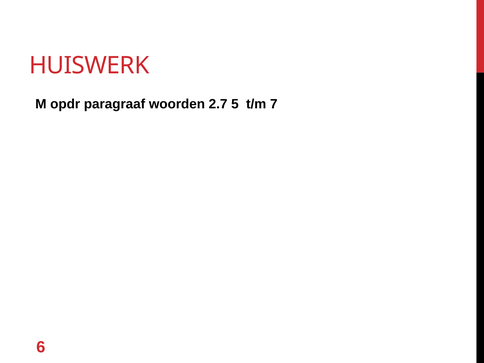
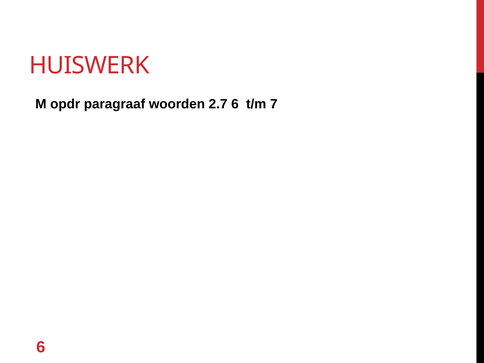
2.7 5: 5 -> 6 (235, 104)
